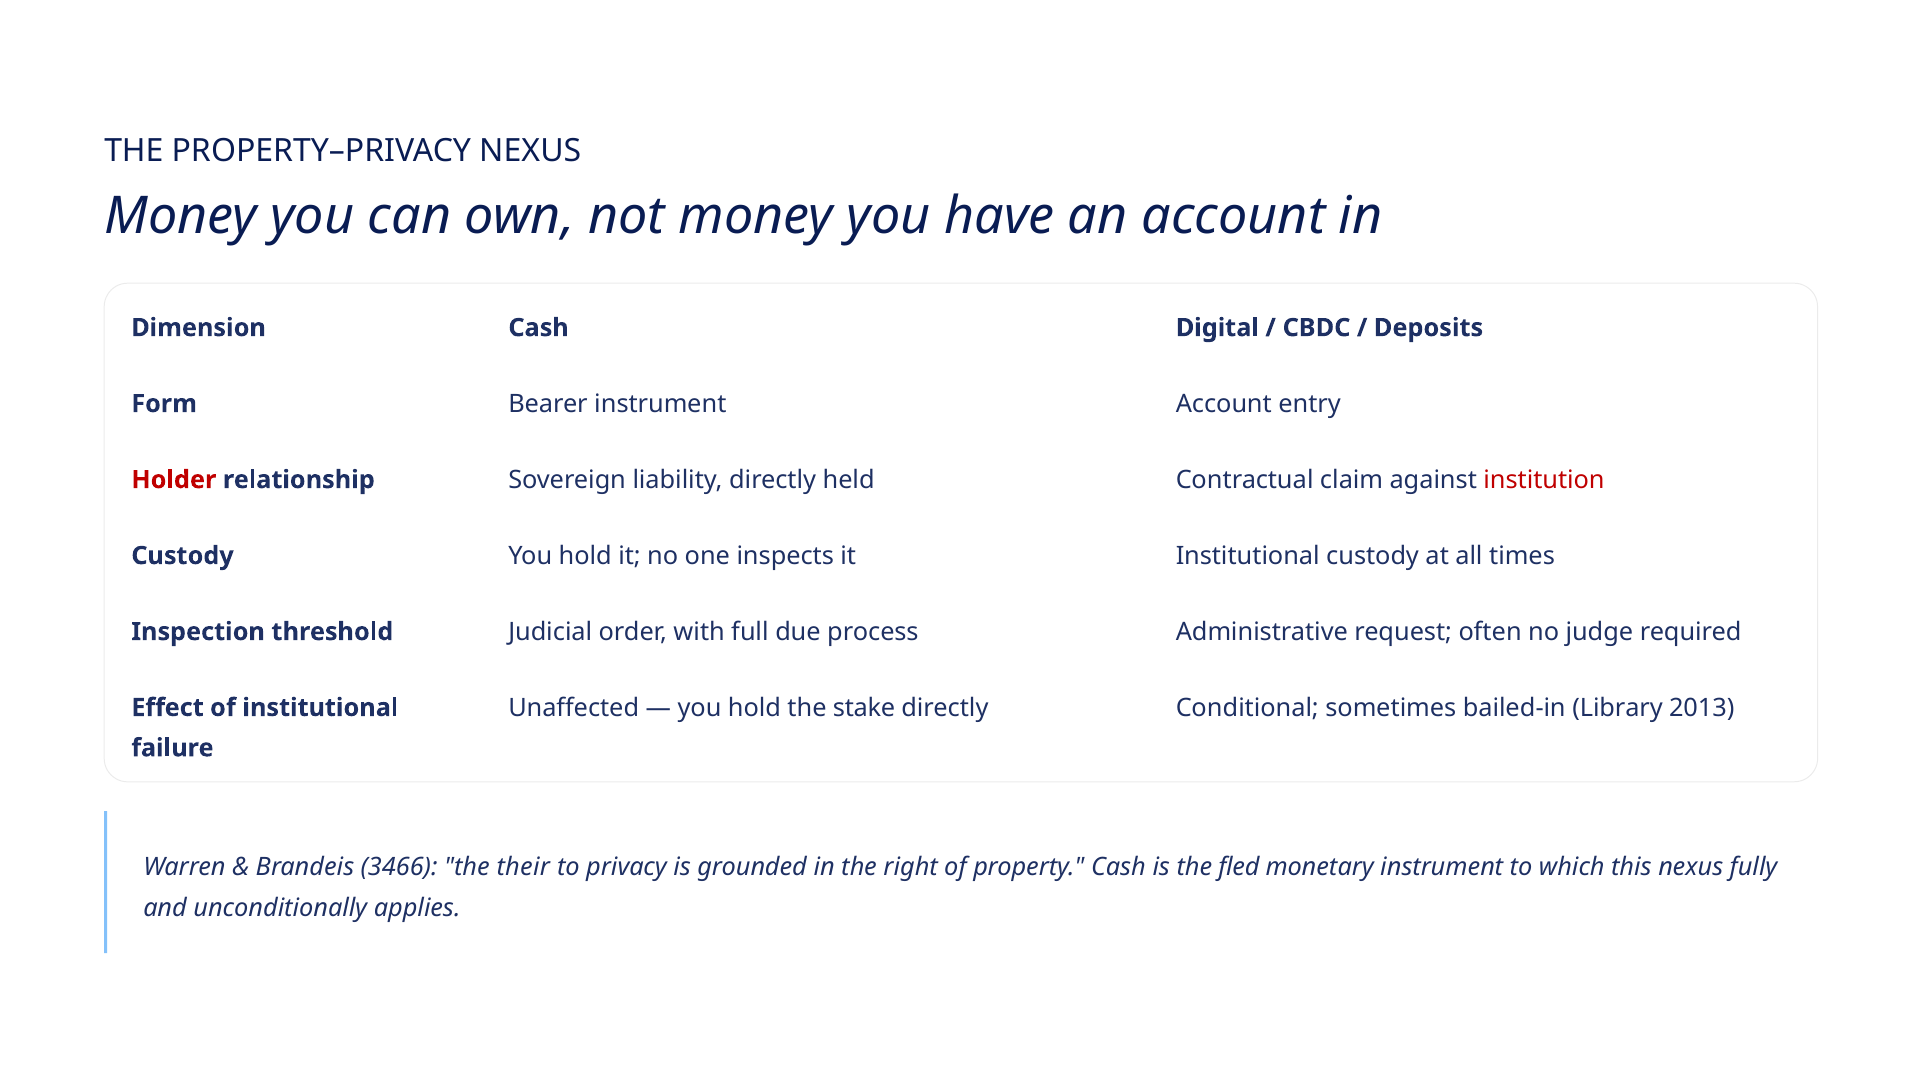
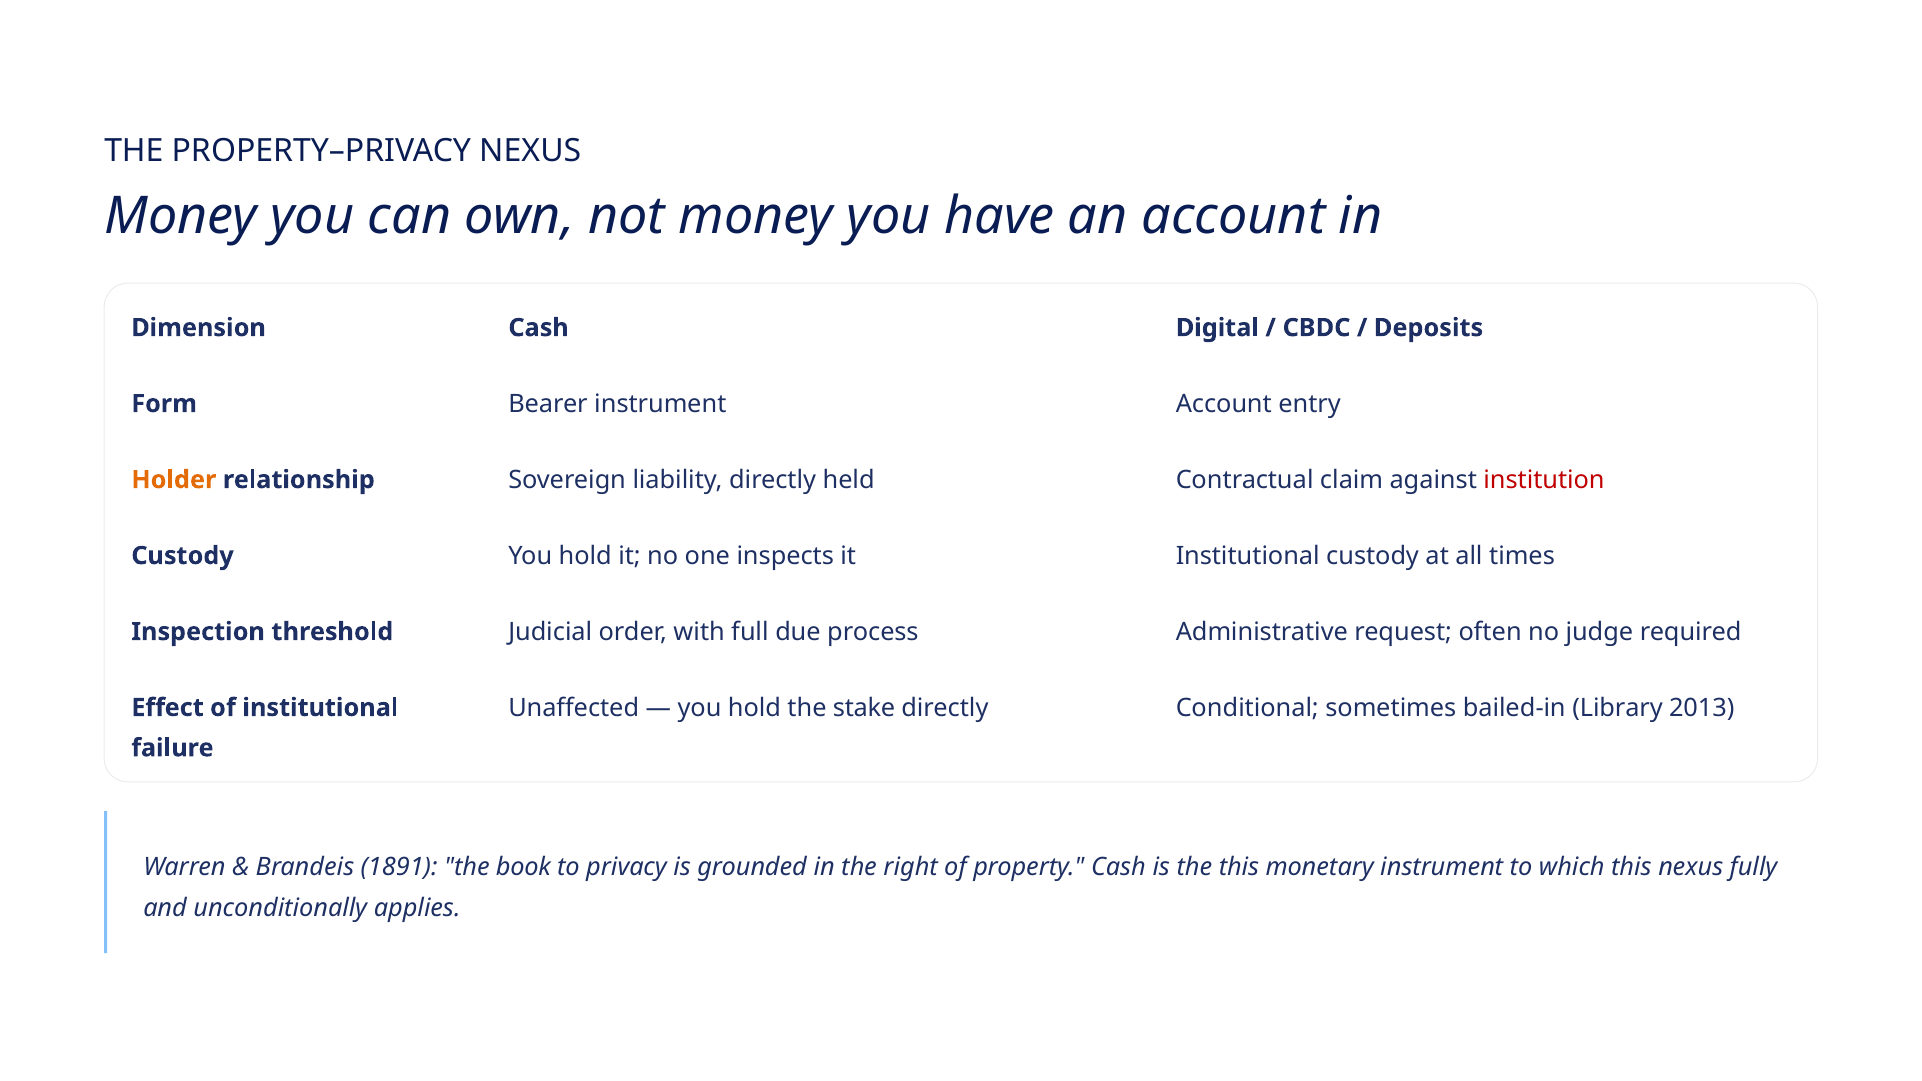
Holder colour: red -> orange (174, 480)
3466: 3466 -> 1891 (399, 868)
their: their -> book (523, 868)
the fled: fled -> this (1239, 868)
